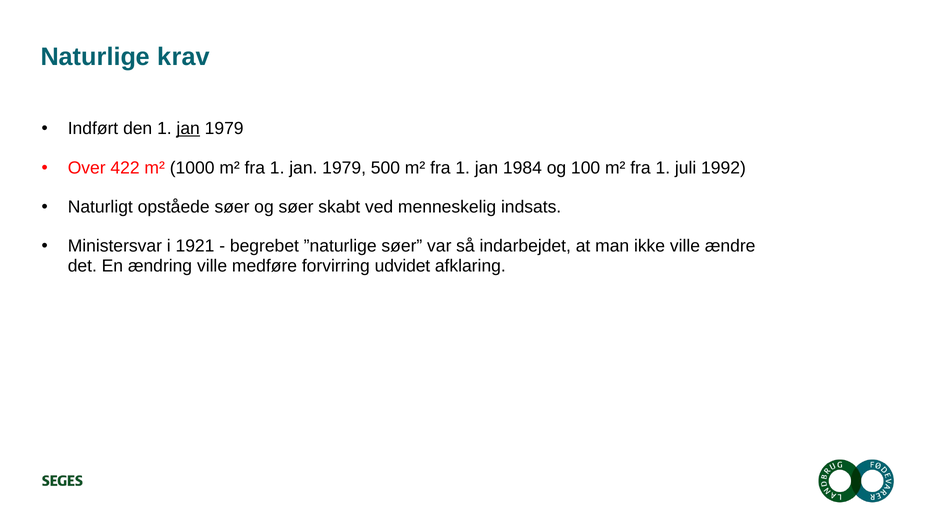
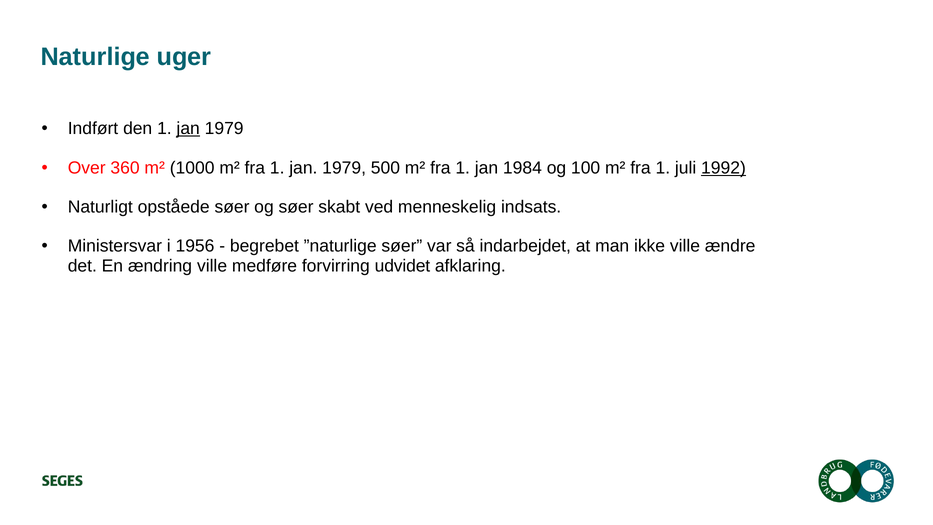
krav: krav -> uger (184, 57)
422: 422 -> 360 (125, 168)
1992 underline: none -> present (724, 168)
1921: 1921 -> 1956 (195, 246)
